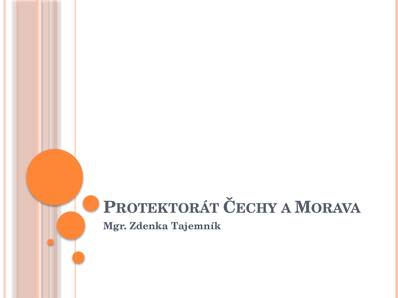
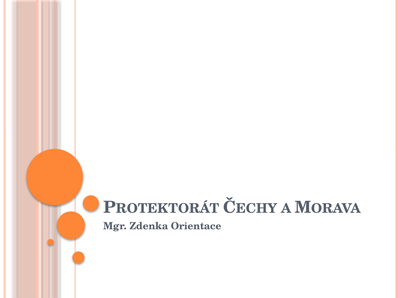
Tajemník: Tajemník -> Orientace (196, 226)
